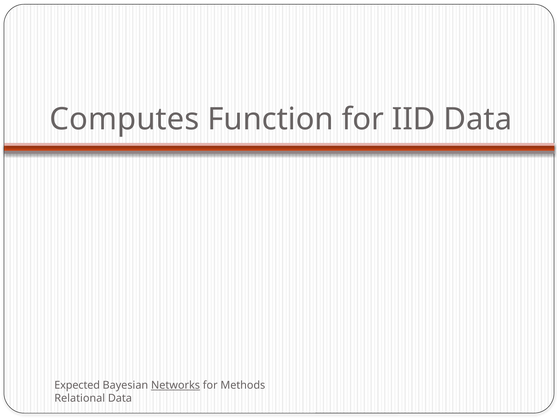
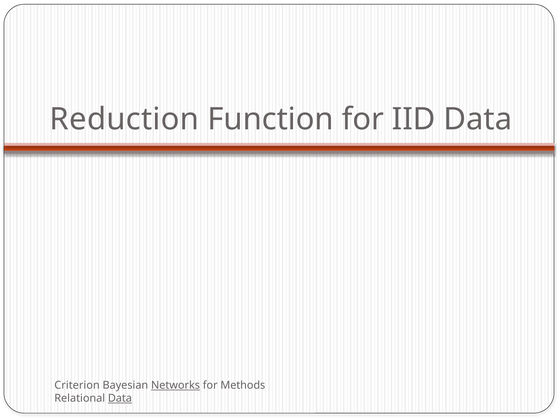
Computes: Computes -> Reduction (124, 119)
Expected: Expected -> Criterion (77, 385)
Data underline: none -> present (120, 398)
